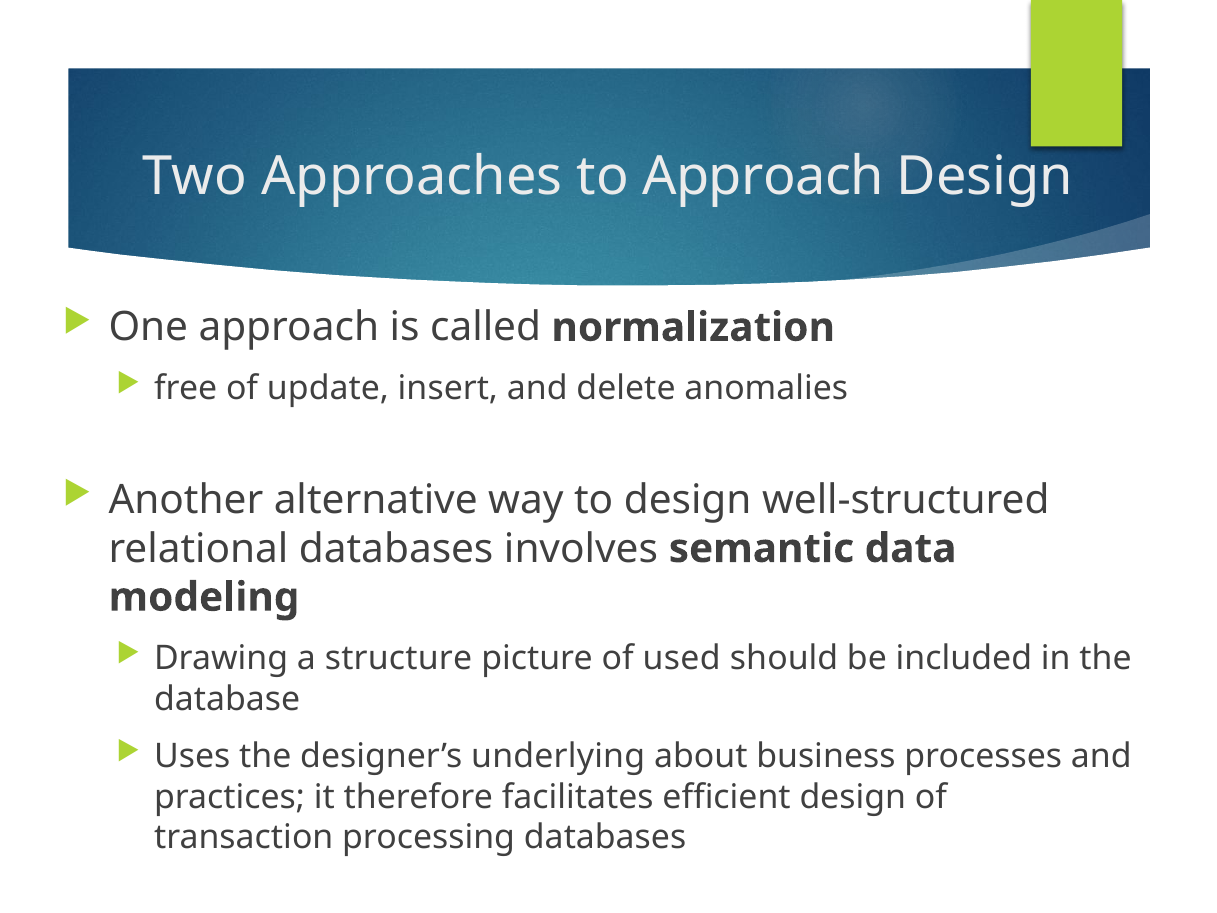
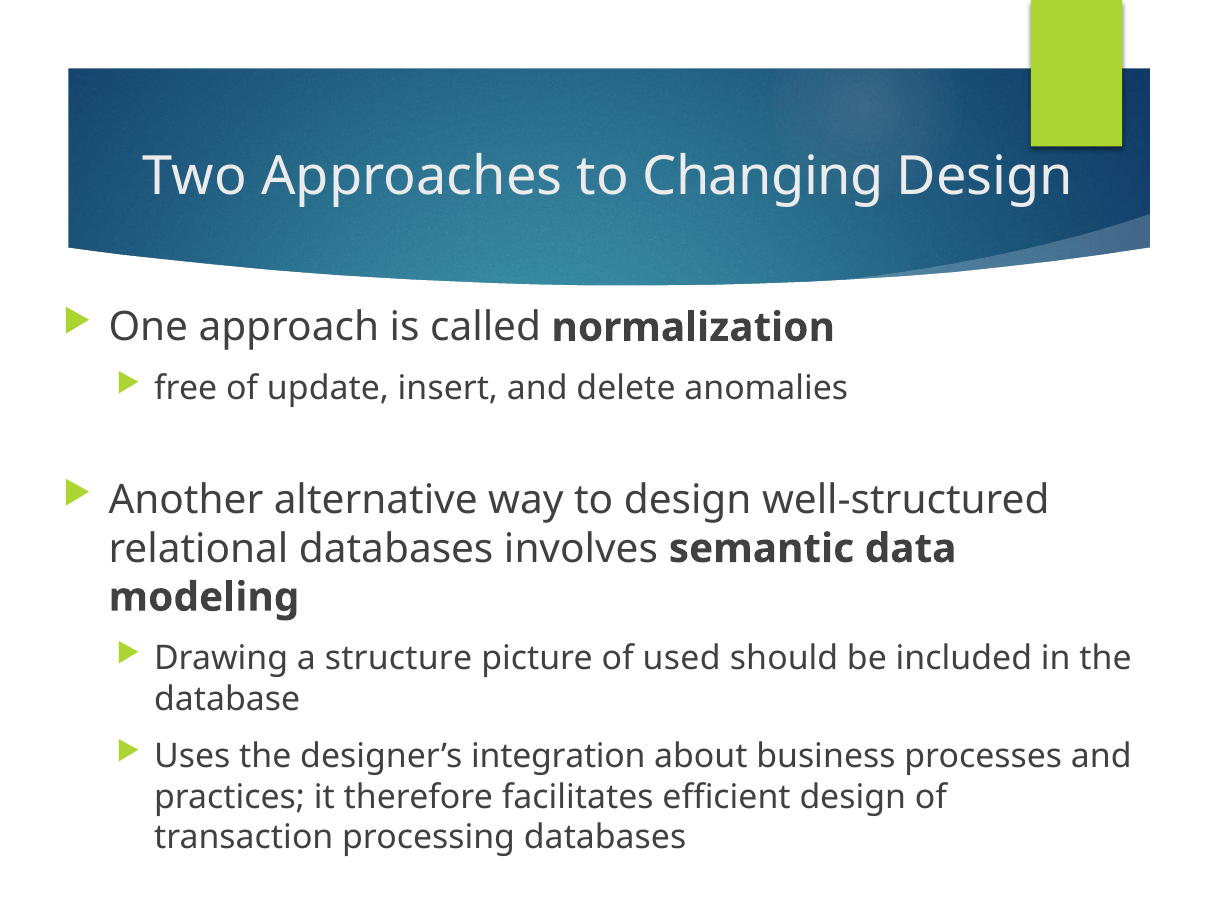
to Approach: Approach -> Changing (763, 176)
underlying: underlying -> integration (558, 756)
